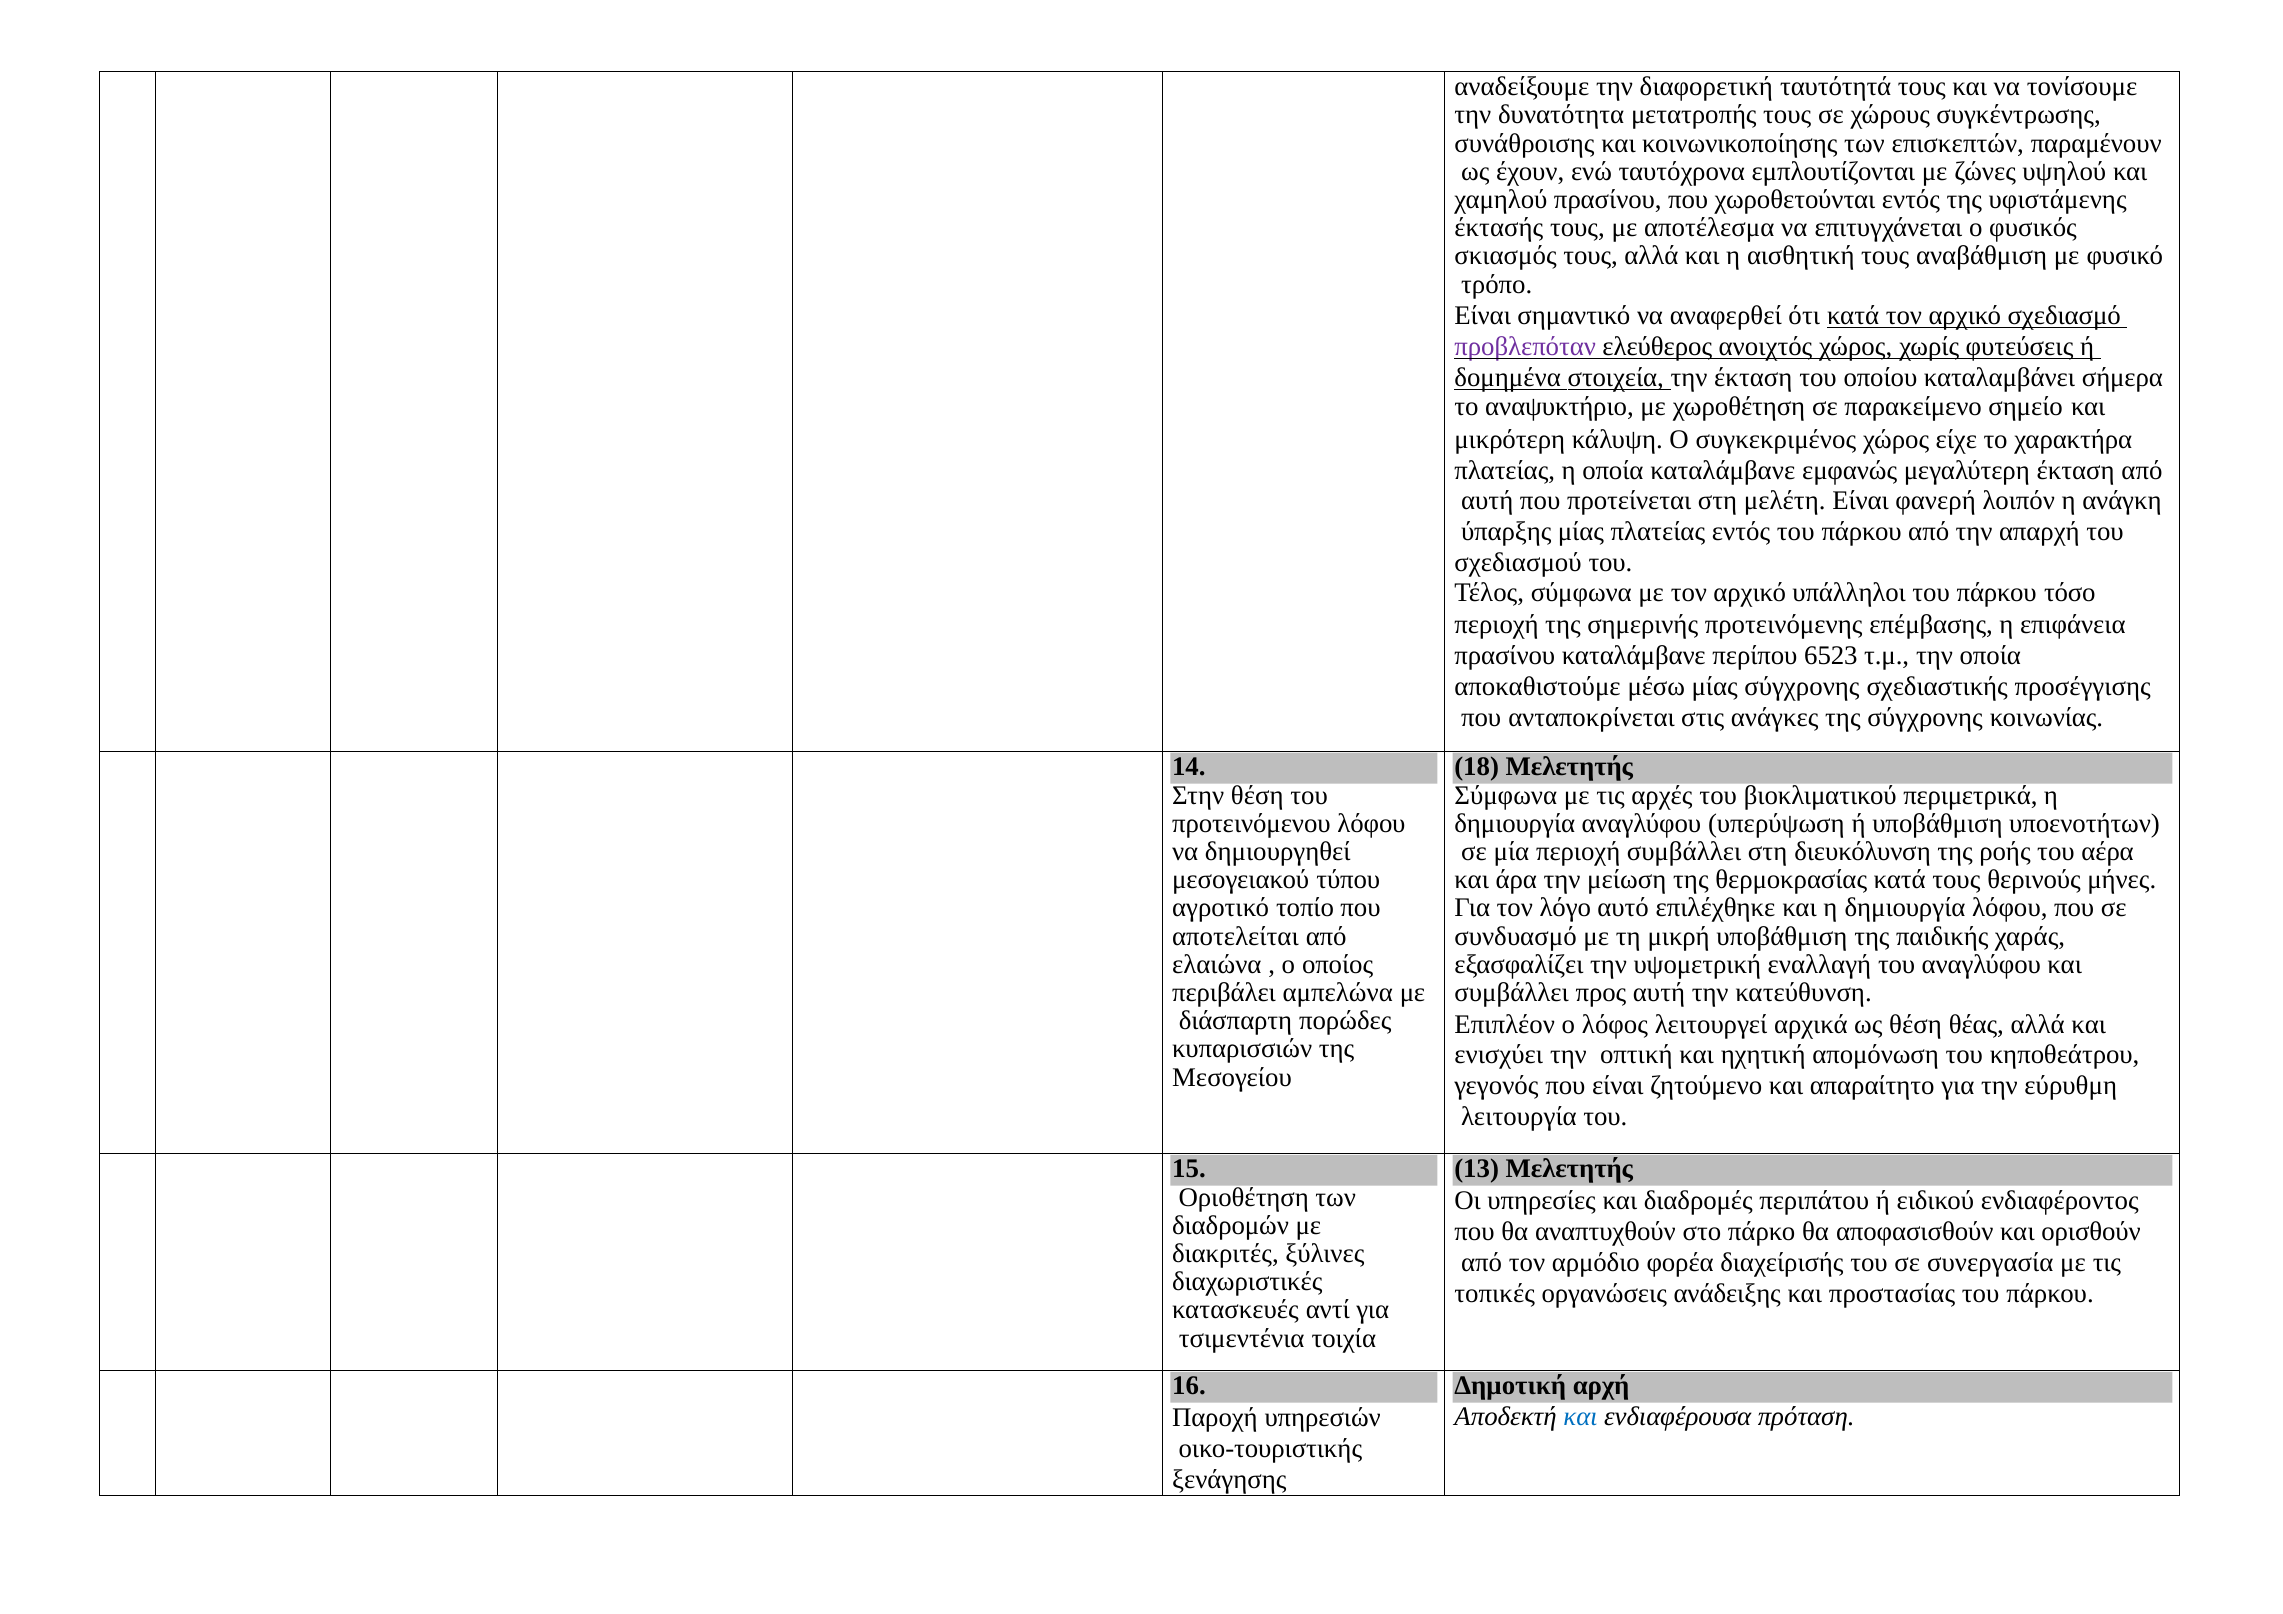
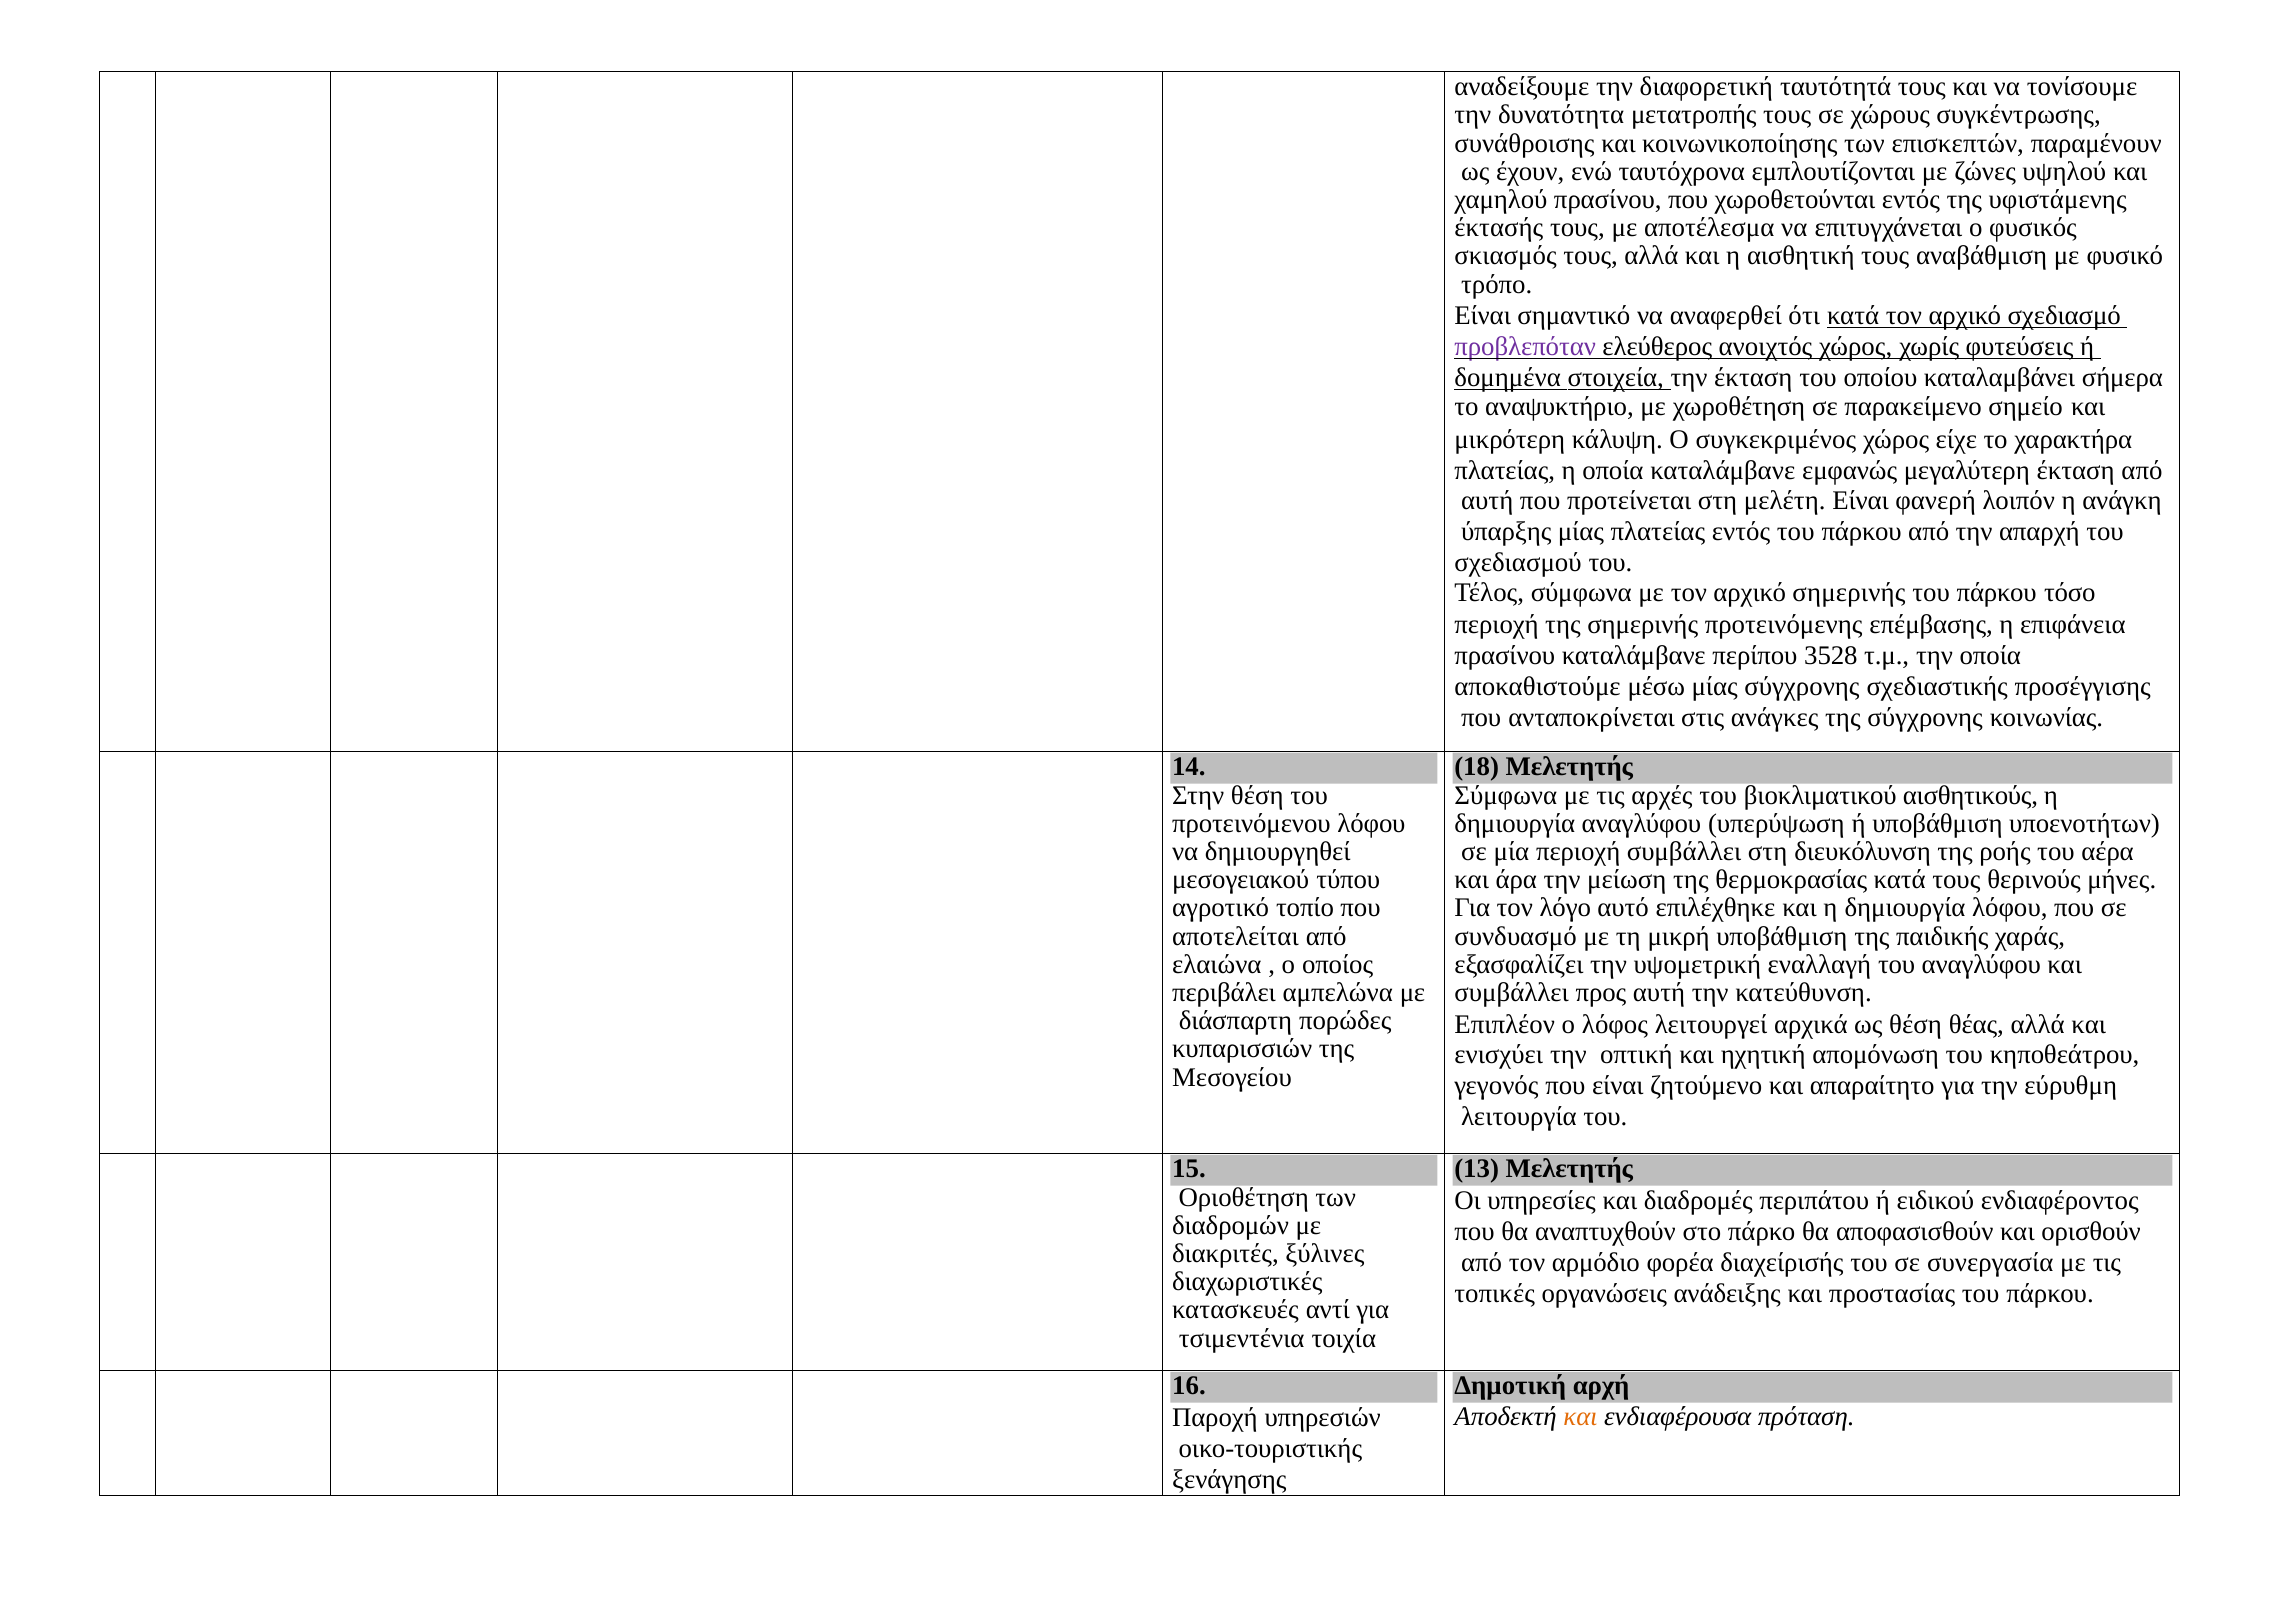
αρχικό υπάλληλοι: υπάλληλοι -> σημερινής (1849, 592)
6523: 6523 -> 3528 (1831, 656)
περιμετρικά: περιμετρικά -> αισθητικούς (1970, 795)
και colour: blue -> orange (1581, 1417)
